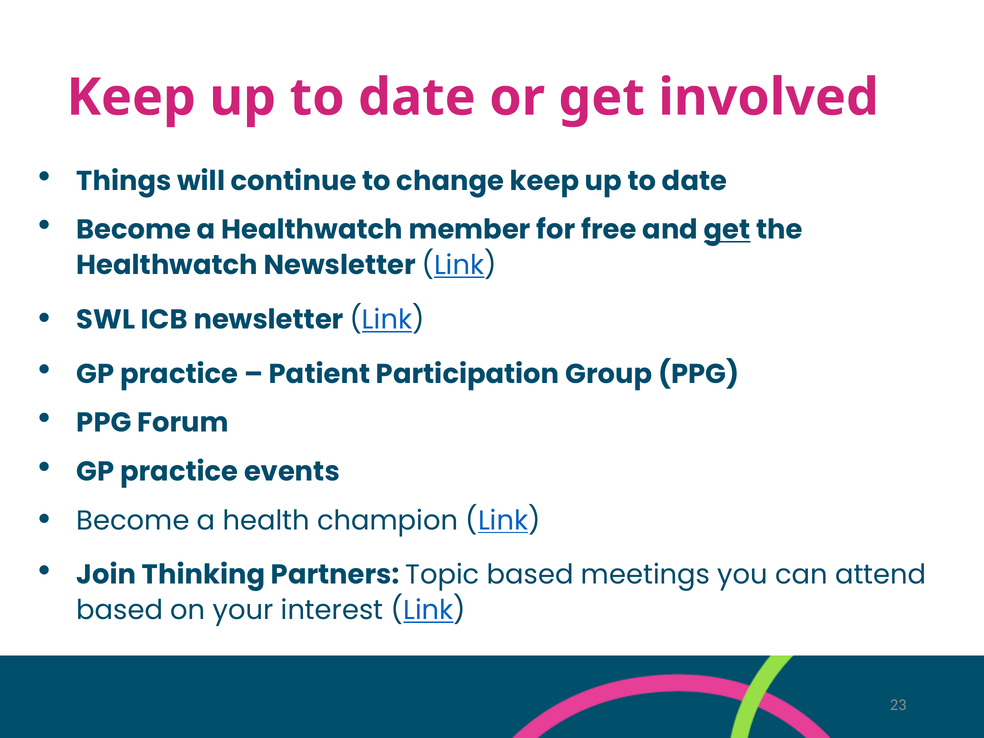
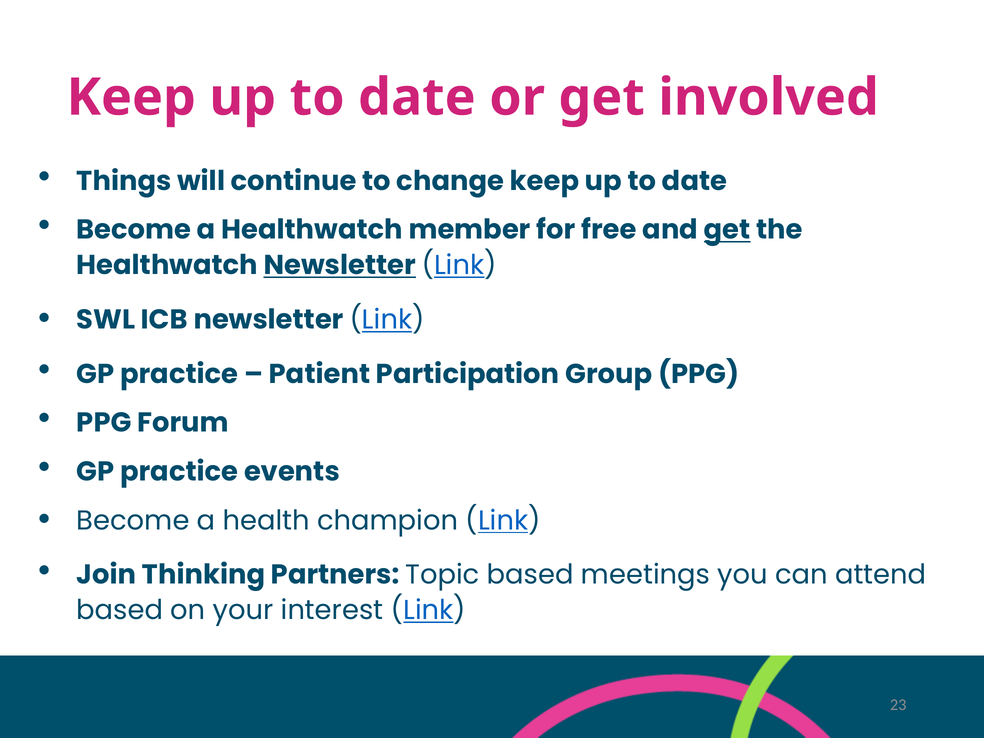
Newsletter underline: none -> present (340, 265)
